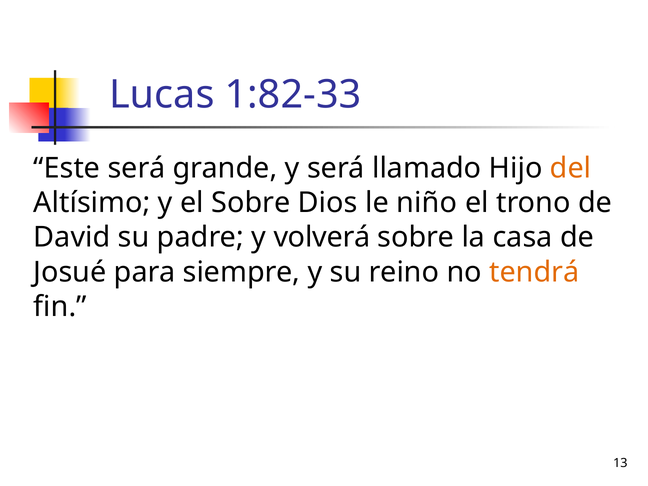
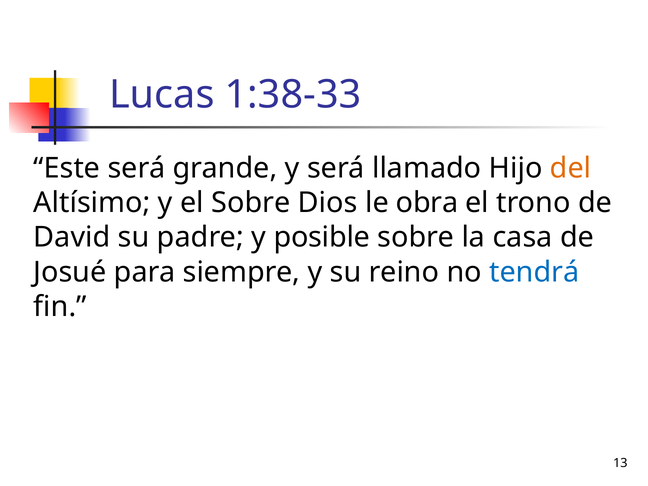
1:82-33: 1:82-33 -> 1:38-33 (293, 95)
niño: niño -> obra (427, 203)
volverá: volverá -> posible (322, 237)
tendrá colour: orange -> blue (534, 272)
